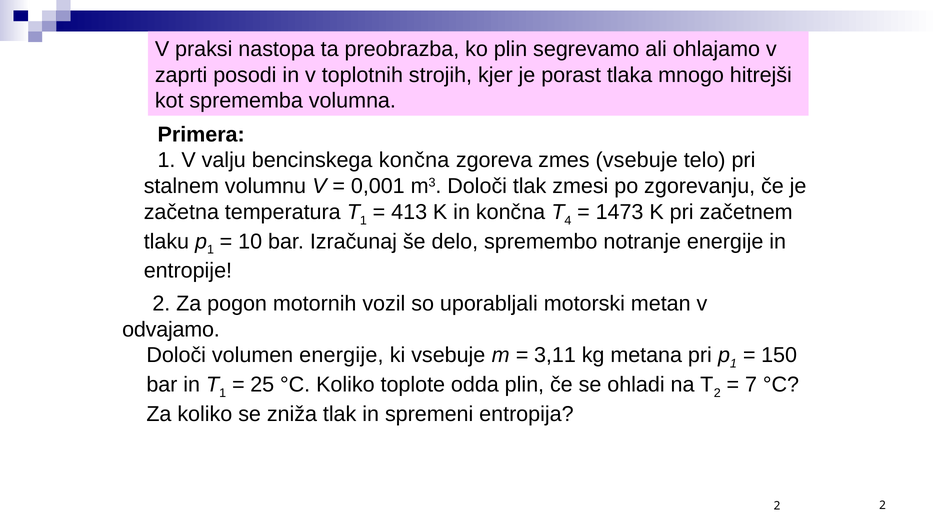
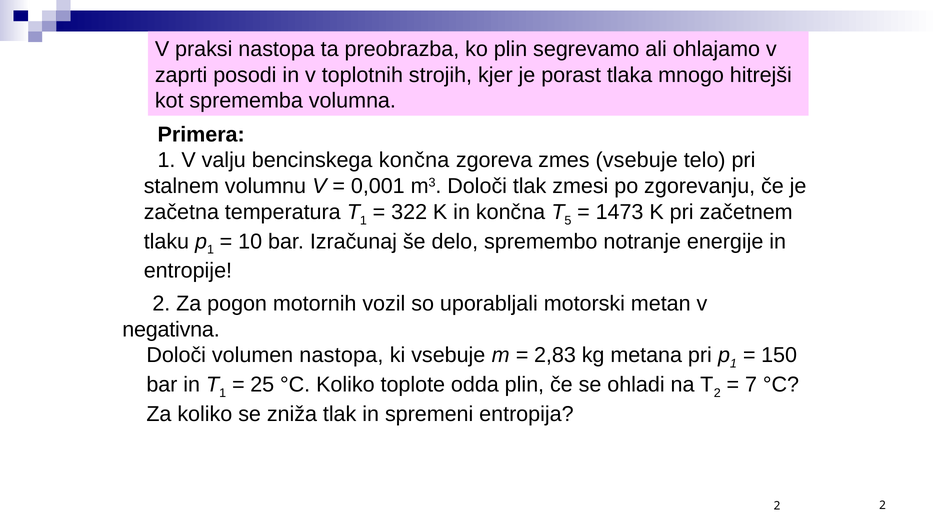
413: 413 -> 322 (409, 212)
4: 4 -> 5 (568, 220)
odvajamo: odvajamo -> negativna (171, 329)
volumen energije: energije -> nastopa (341, 355)
3,11: 3,11 -> 2,83 (555, 355)
